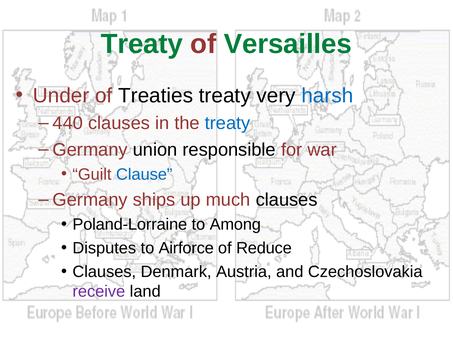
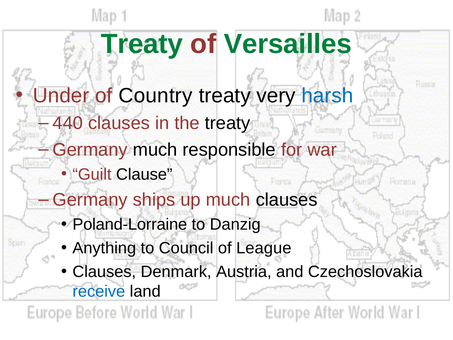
Treaties: Treaties -> Country (156, 95)
treaty colour: blue -> black (228, 123)
Germany union: union -> much (155, 150)
Clause colour: blue -> black (144, 174)
Among: Among -> Danzig (235, 224)
Disputes: Disputes -> Anything (104, 248)
Airforce: Airforce -> Council (186, 248)
Reduce: Reduce -> League (264, 248)
receive colour: purple -> blue (99, 291)
